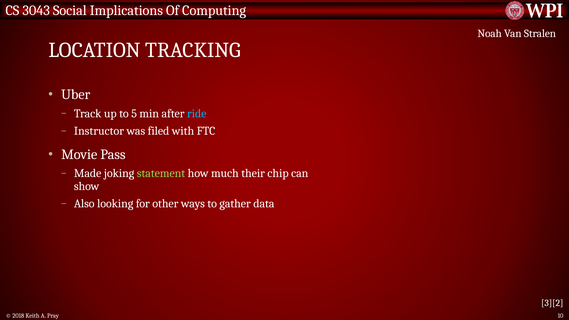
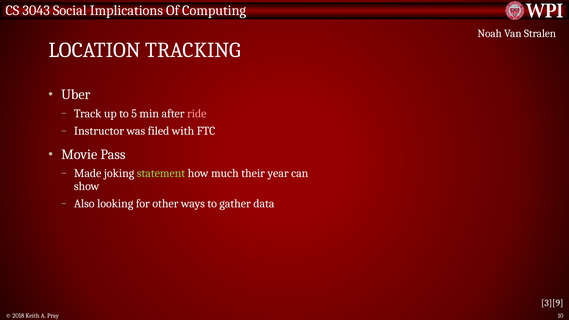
ride colour: light blue -> pink (197, 113)
chip: chip -> year (278, 173)
3][2: 3][2 -> 3][9 (552, 303)
